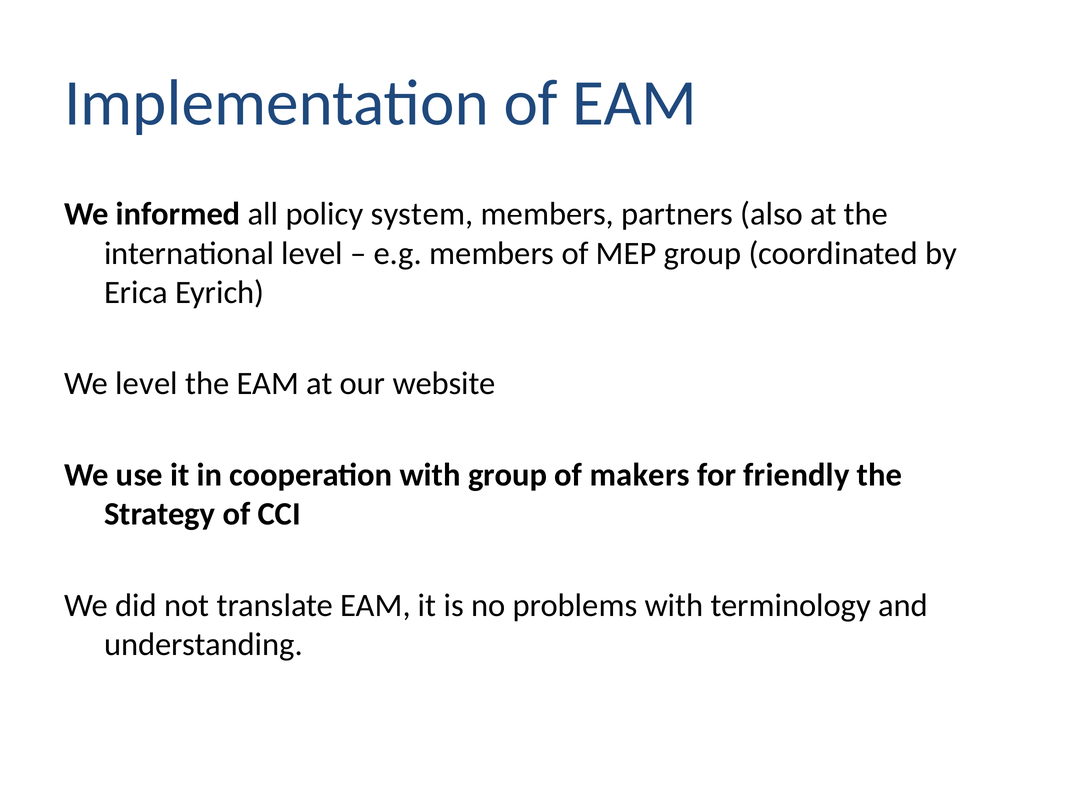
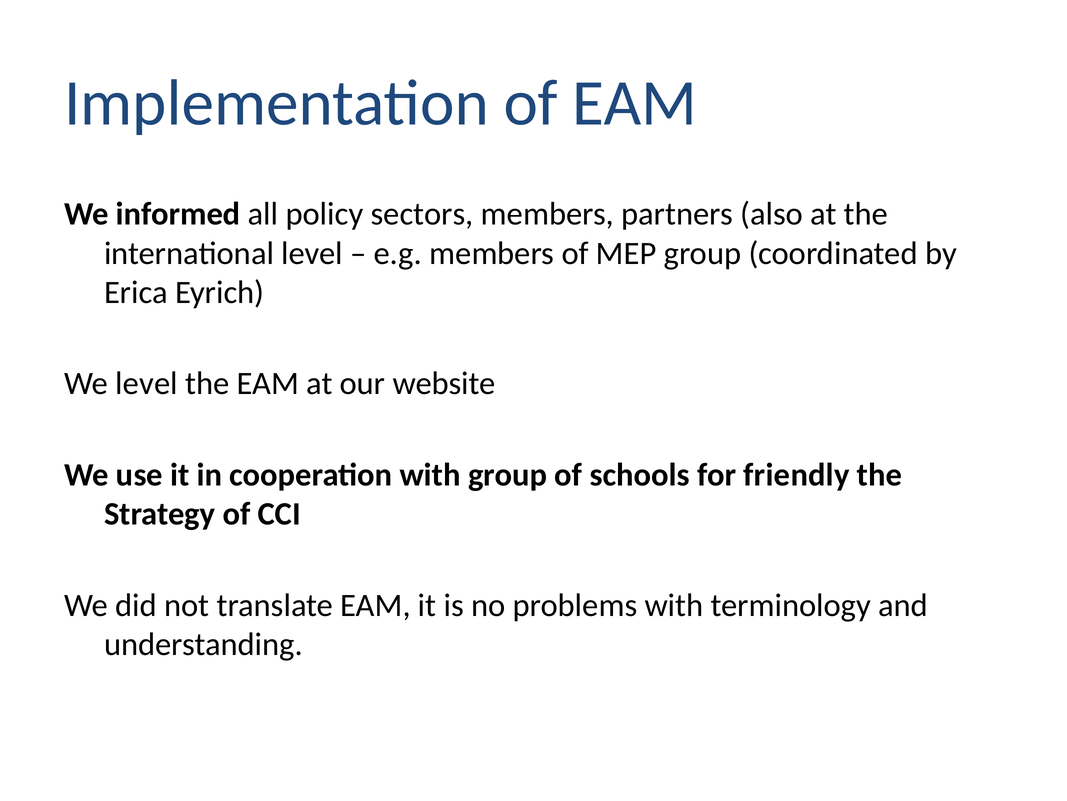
system: system -> sectors (422, 214)
makers: makers -> schools (640, 475)
